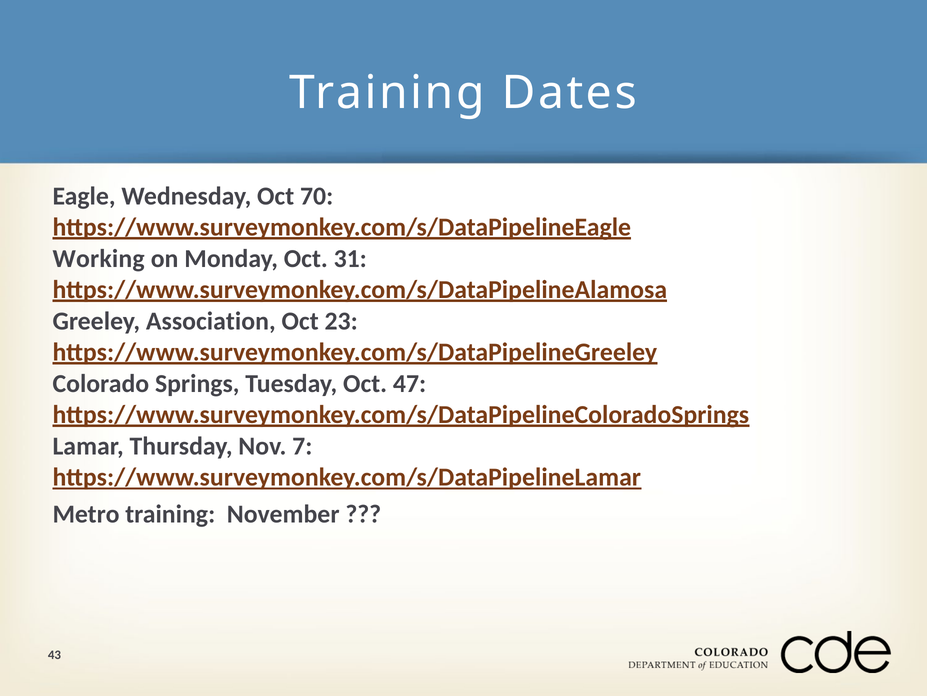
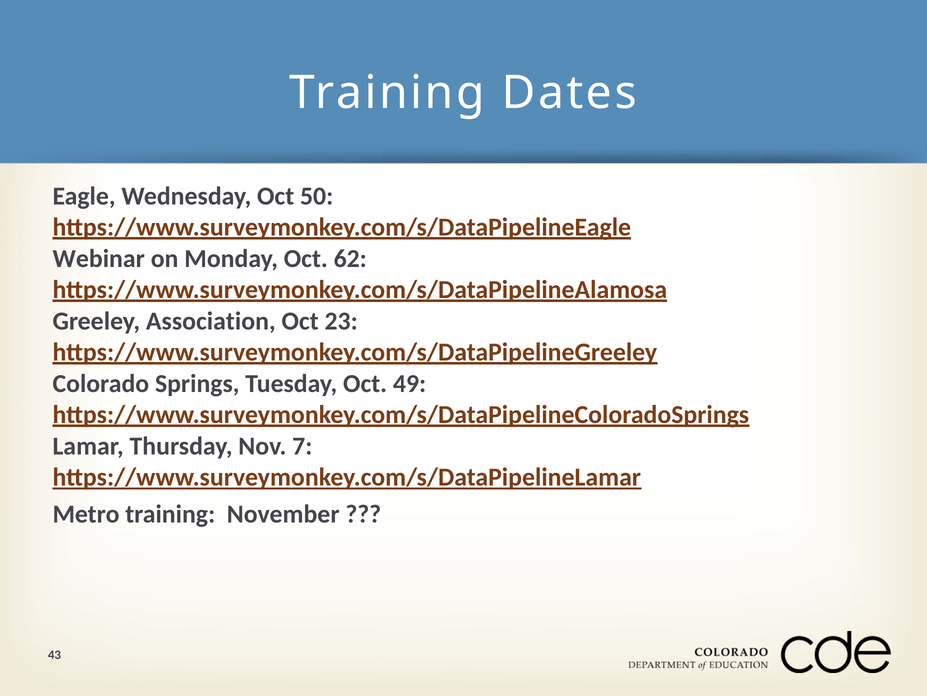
70: 70 -> 50 (317, 196)
Working: Working -> Webinar (99, 259)
31: 31 -> 62 (350, 259)
47: 47 -> 49 (410, 384)
